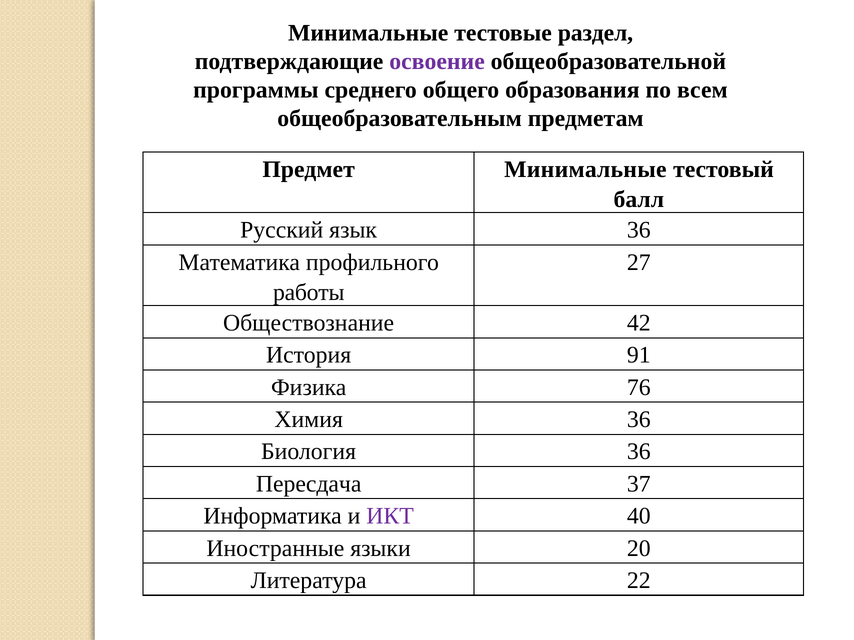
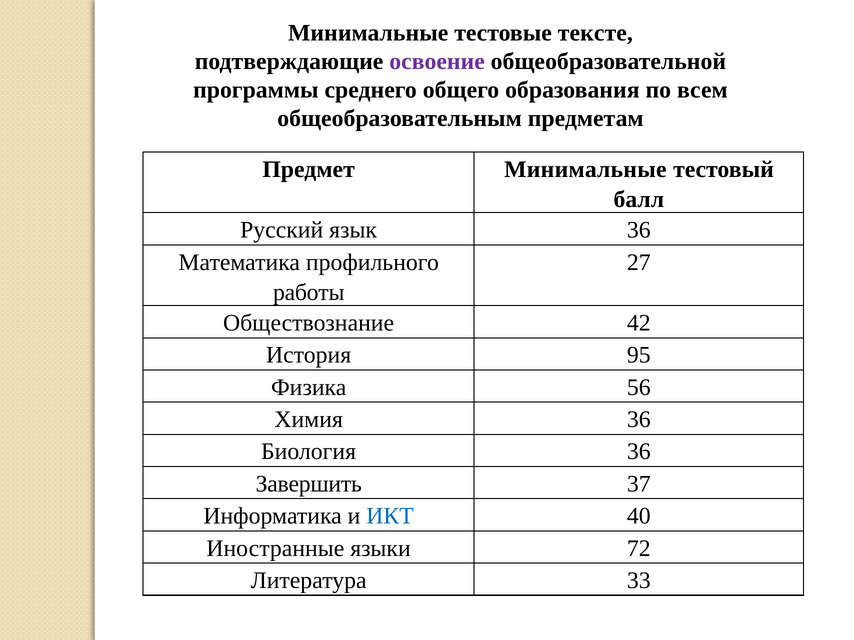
раздел: раздел -> тексте (595, 33)
91: 91 -> 95 (639, 355)
76: 76 -> 56 (639, 388)
Пересдача: Пересдача -> Завершить (309, 484)
ИКТ colour: purple -> blue (390, 516)
20: 20 -> 72 (639, 549)
22: 22 -> 33 (639, 581)
